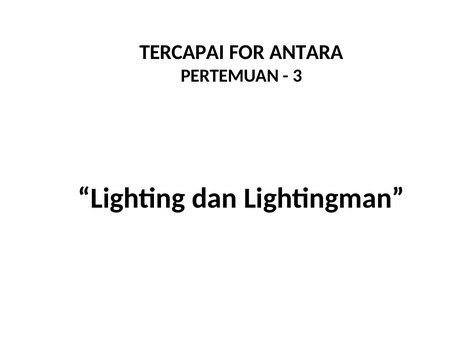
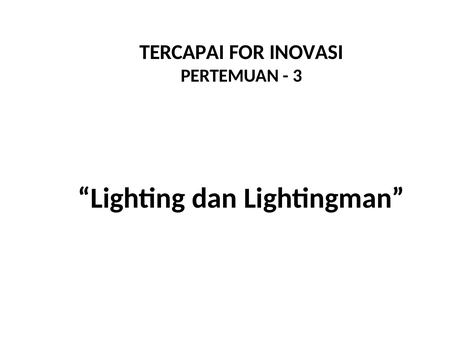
ANTARA: ANTARA -> INOVASI (306, 52)
